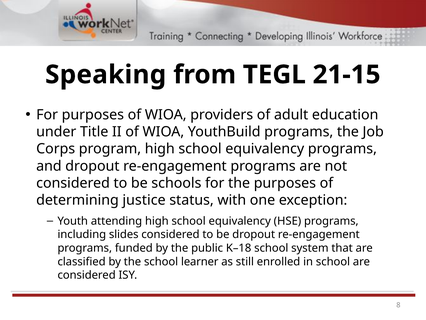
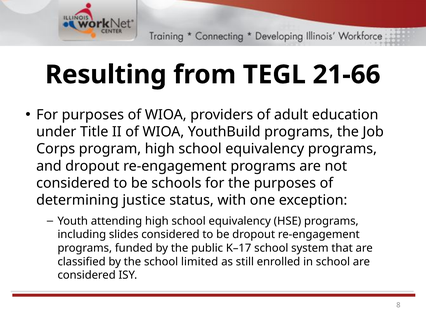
Speaking: Speaking -> Resulting (106, 75)
21-15: 21-15 -> 21-66 (347, 75)
K–18: K–18 -> K–17 (239, 248)
learner: learner -> limited (200, 261)
